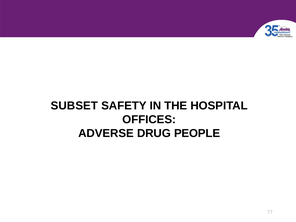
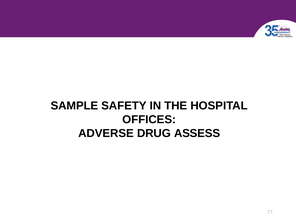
SUBSET: SUBSET -> SAMPLE (74, 106)
PEOPLE: PEOPLE -> ASSESS (197, 133)
